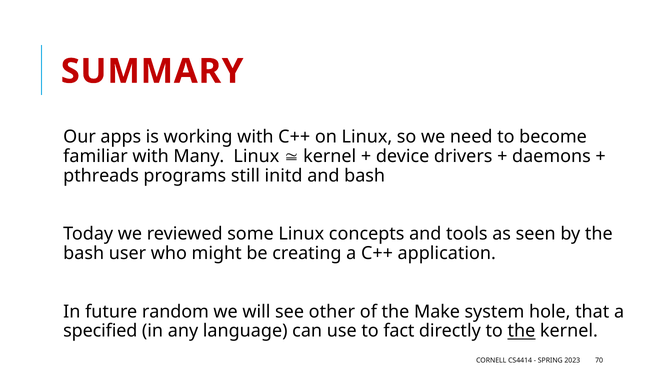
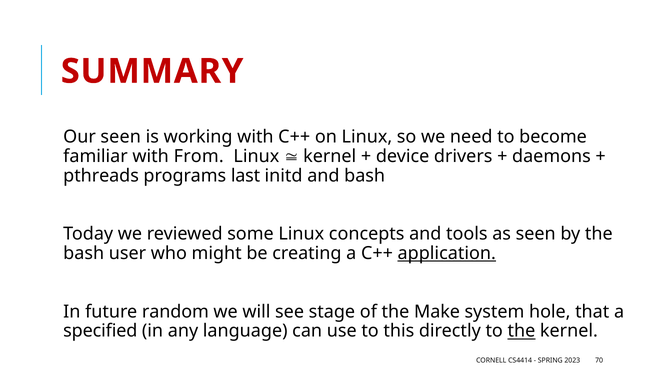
Our apps: apps -> seen (121, 137)
Many: Many -> From (199, 156)
still: still -> last (246, 175)
application underline: none -> present (447, 253)
other: other -> stage (332, 311)
fact: fact -> this (399, 331)
